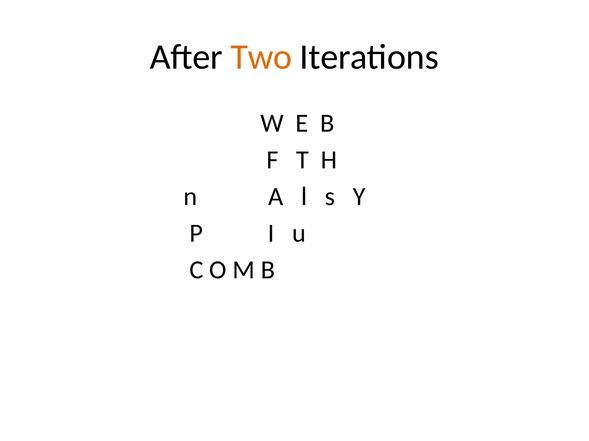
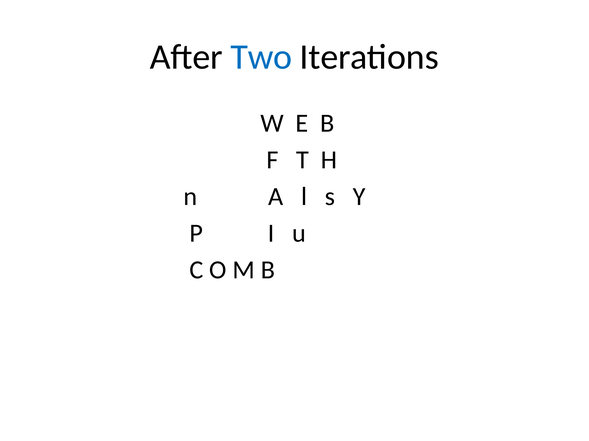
Two colour: orange -> blue (261, 57)
